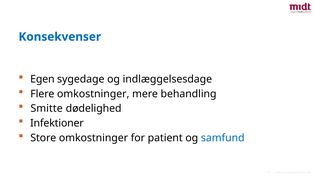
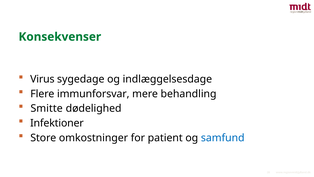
Konsekvenser colour: blue -> green (60, 37)
Egen: Egen -> Virus (42, 79)
Flere omkostninger: omkostninger -> immunforsvar (93, 94)
